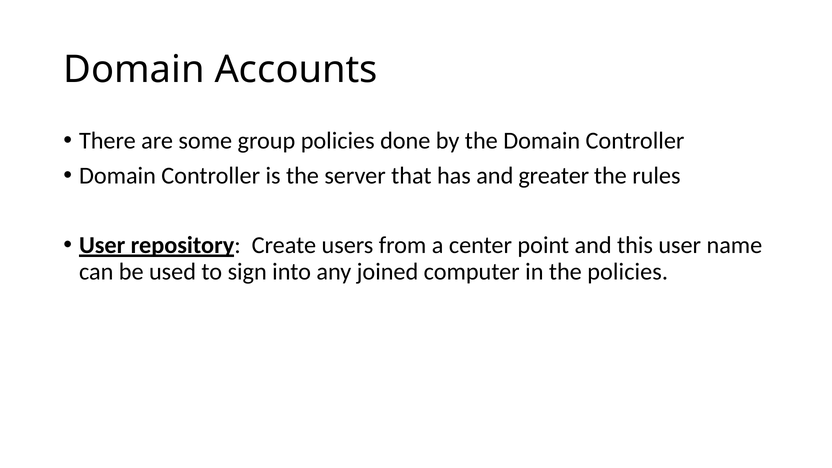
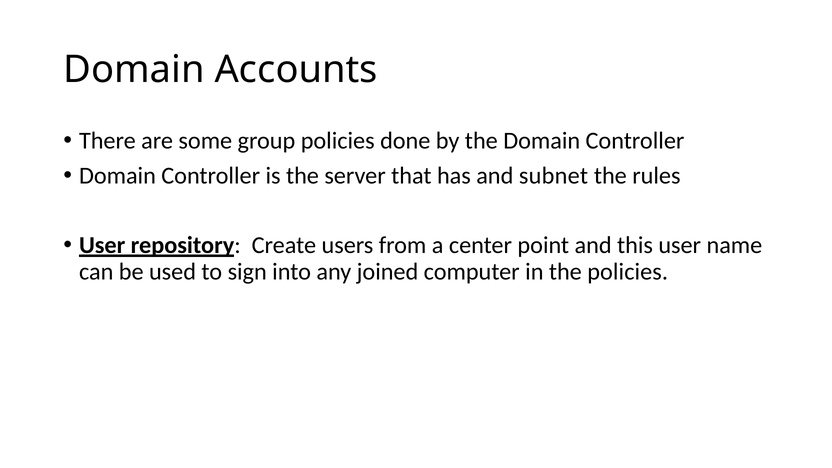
greater: greater -> subnet (554, 176)
